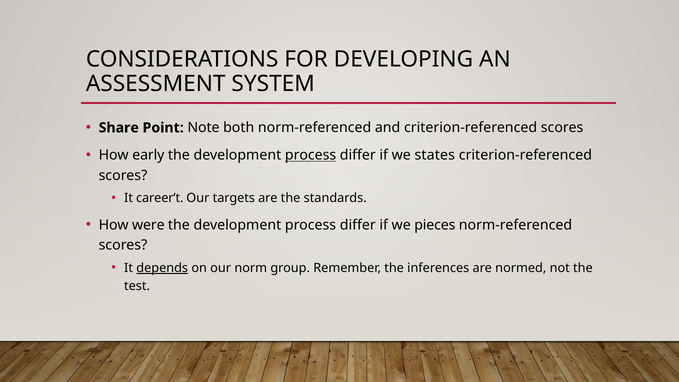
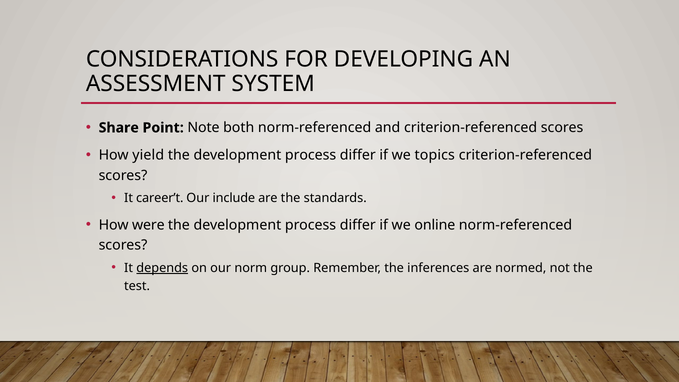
early: early -> yield (148, 155)
process underline: present -> none (311, 155)
states: states -> topics (435, 155)
targets: targets -> include (234, 198)
pieces: pieces -> online (435, 225)
